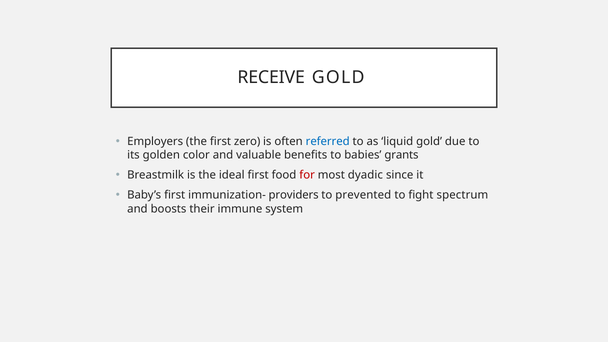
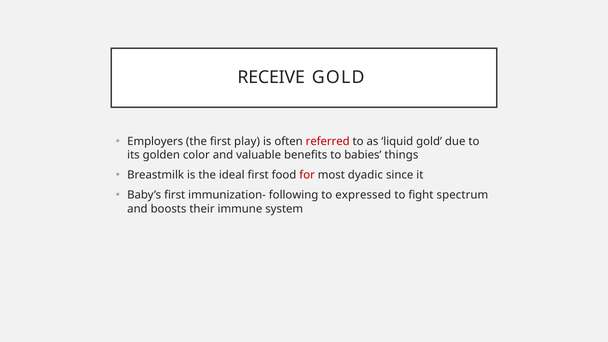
zero: zero -> play (247, 141)
referred colour: blue -> red (328, 141)
grants: grants -> things (401, 155)
providers: providers -> following (294, 195)
prevented: prevented -> expressed (363, 195)
